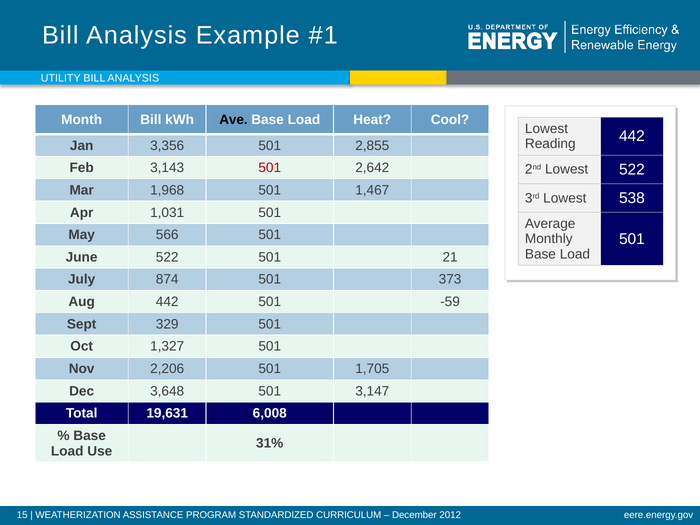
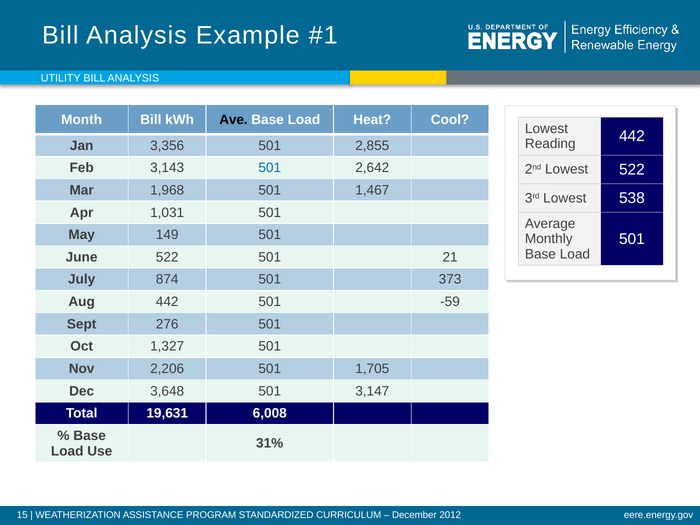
501 colour: red -> blue (270, 168)
566: 566 -> 149 (167, 235)
329: 329 -> 276 (167, 324)
